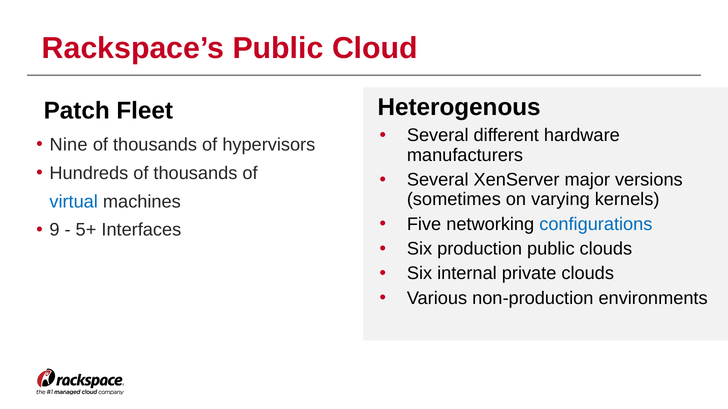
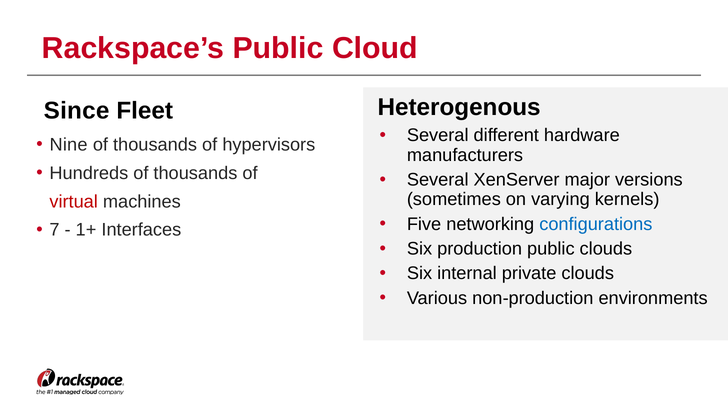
Patch: Patch -> Since (77, 111)
virtual colour: blue -> red (74, 202)
9: 9 -> 7 (55, 230)
5+: 5+ -> 1+ (86, 230)
